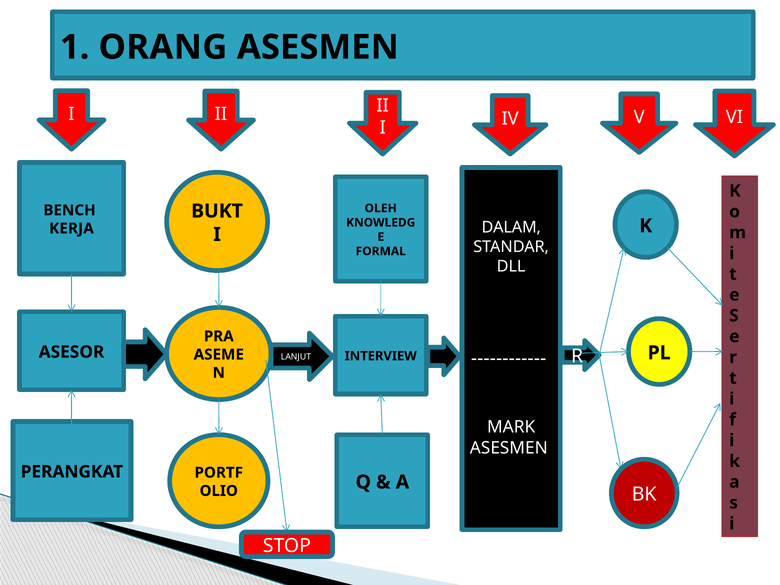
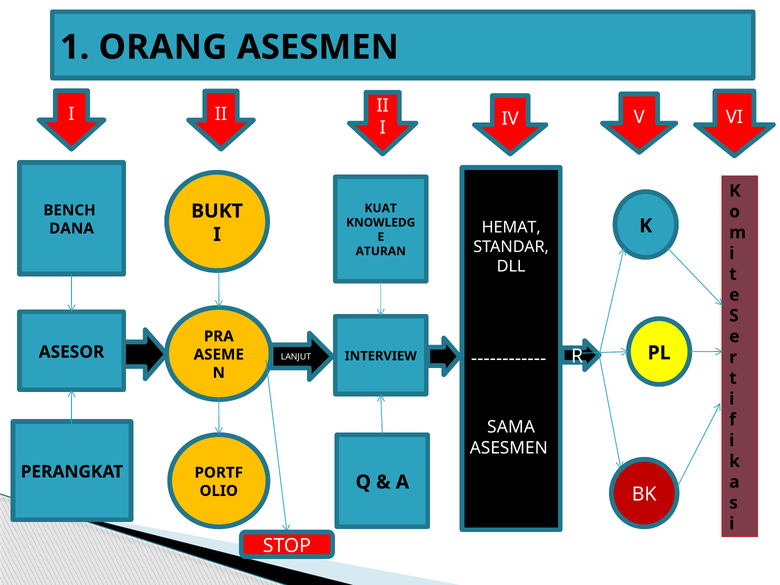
OLEH: OLEH -> KUAT (381, 208)
DALAM: DALAM -> HEMAT (511, 228)
KERJA: KERJA -> DANA (71, 228)
FORMAL: FORMAL -> ATURAN (381, 251)
MARK: MARK -> SAMA (511, 427)
